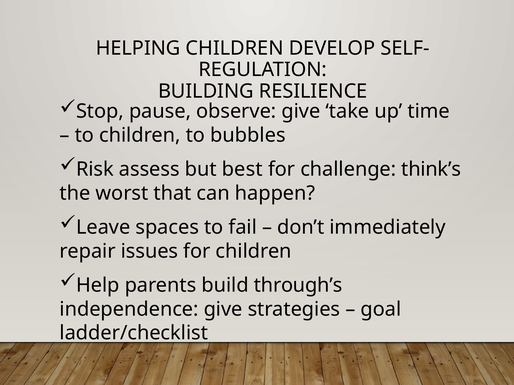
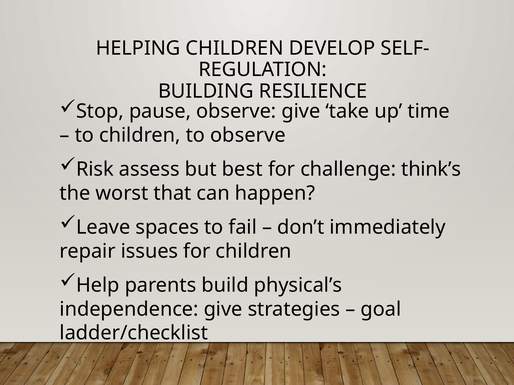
to bubbles: bubbles -> observe (248, 136)
through’s: through’s -> physical’s (298, 285)
